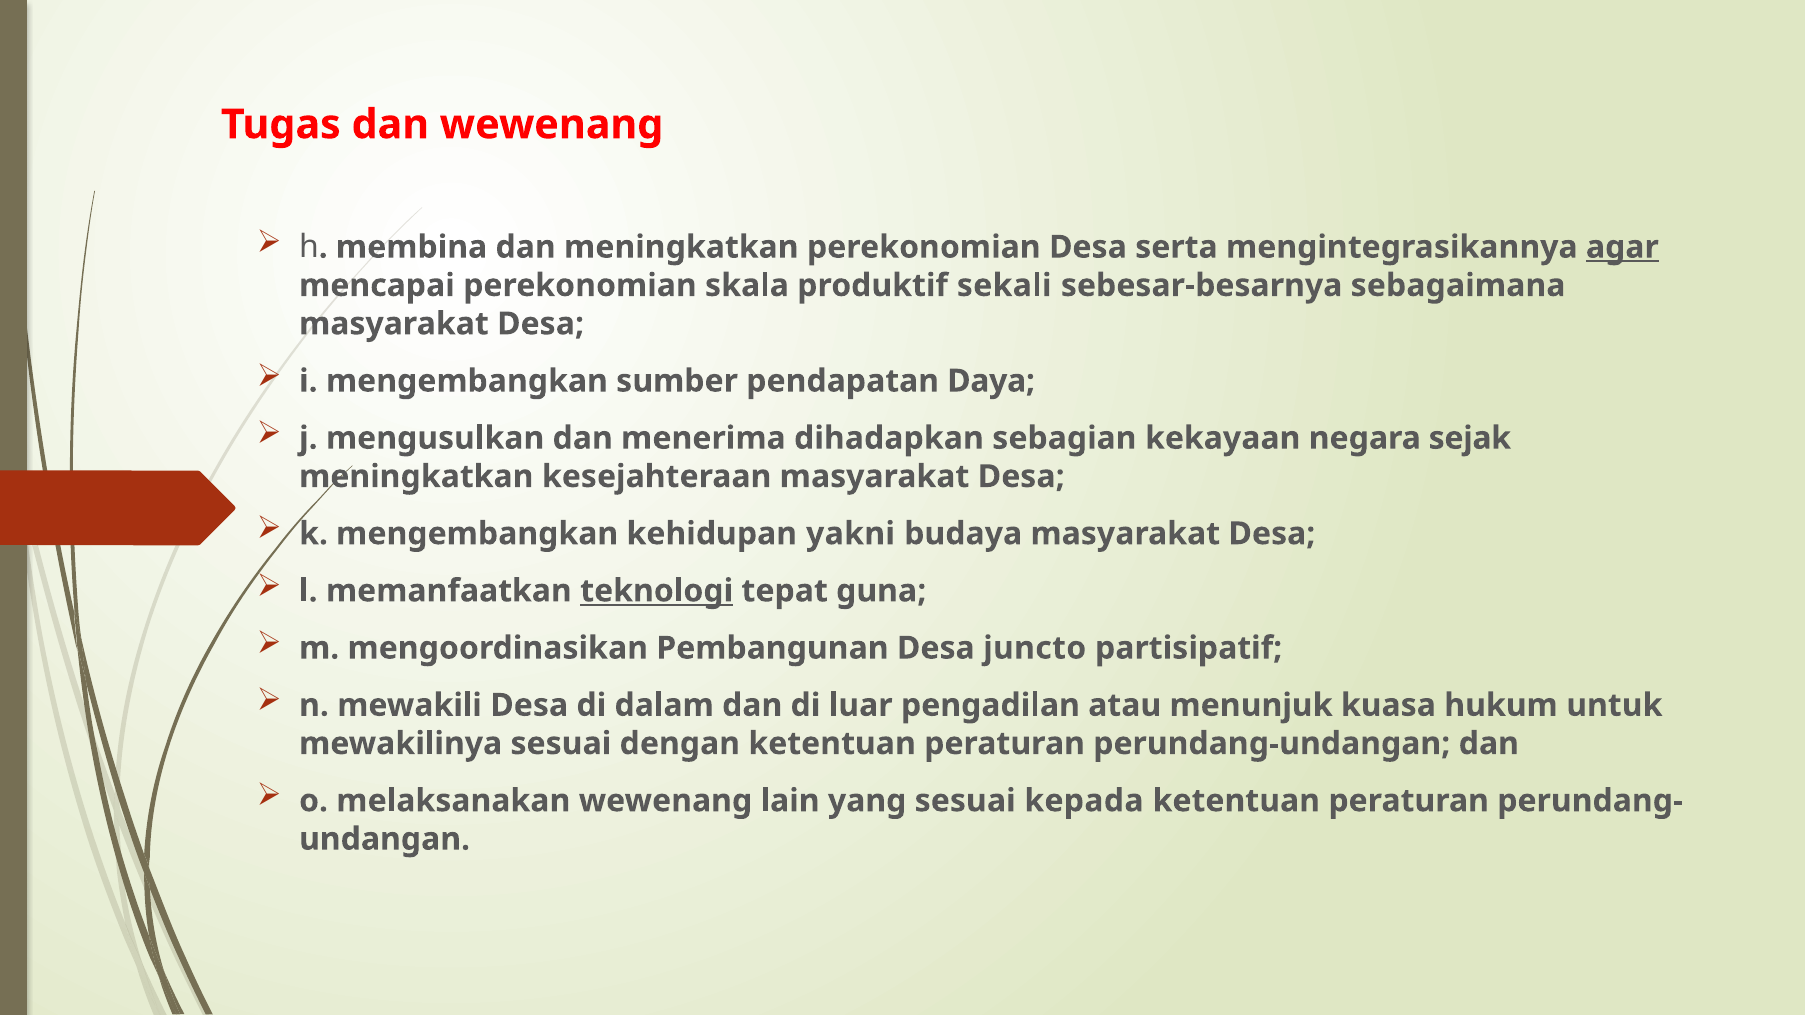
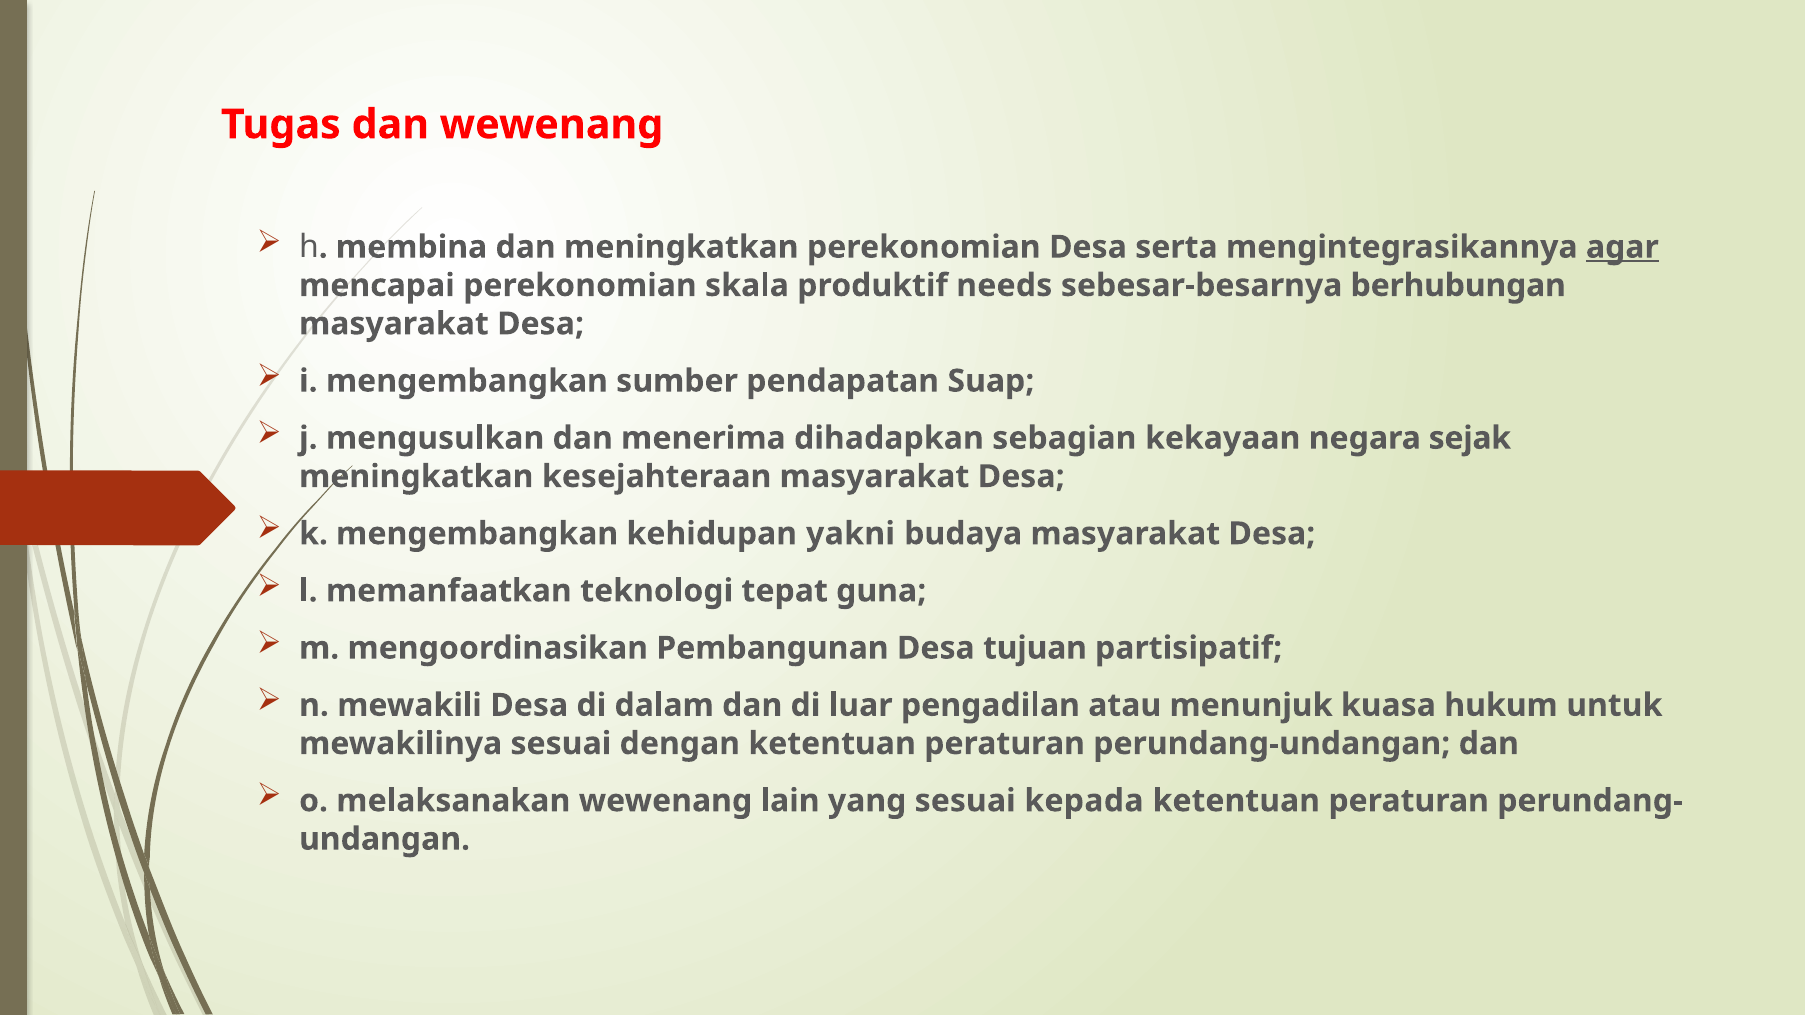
sekali: sekali -> needs (1004, 286)
sebagaimana: sebagaimana -> berhubungan (1458, 286)
Daya: Daya -> Suap (991, 381)
teknologi underline: present -> none (657, 591)
juncto: juncto -> tujuan (1035, 648)
